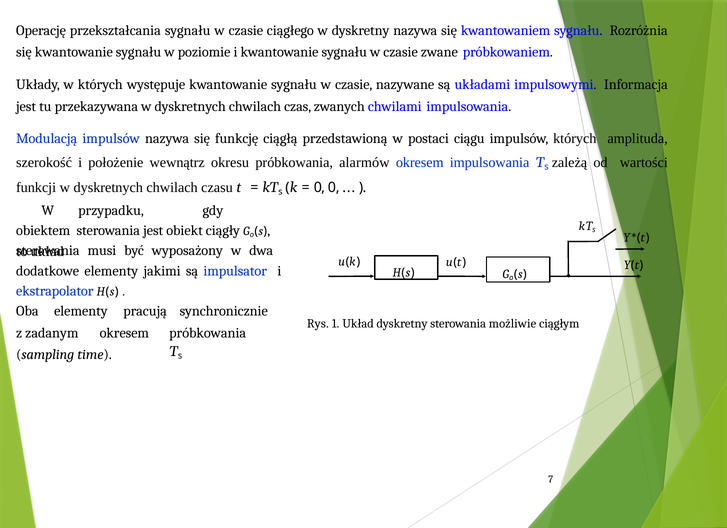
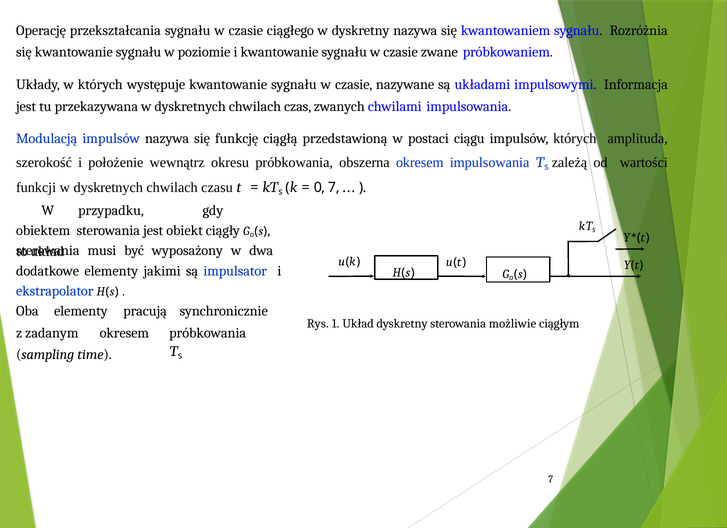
alarmów: alarmów -> obszerna (364, 162)
0 0: 0 -> 7 (334, 188)
